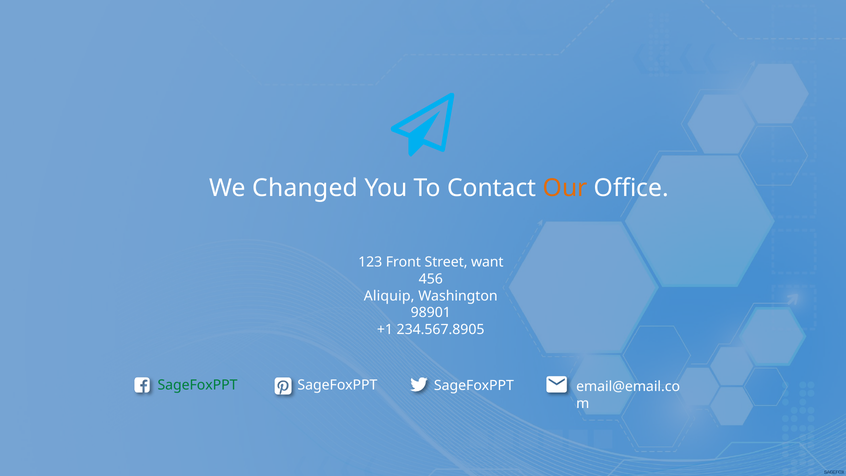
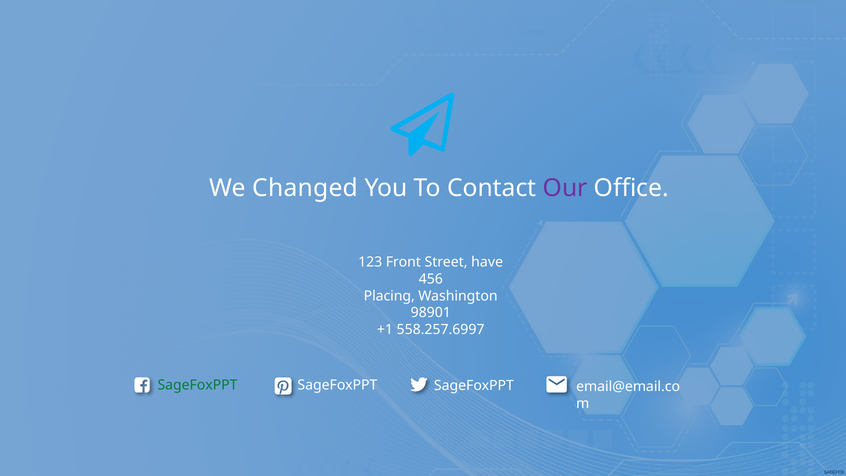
Our colour: orange -> purple (565, 188)
want: want -> have (487, 262)
Aliquip: Aliquip -> Placing (389, 296)
234.567.8905: 234.567.8905 -> 558.257.6997 (441, 330)
